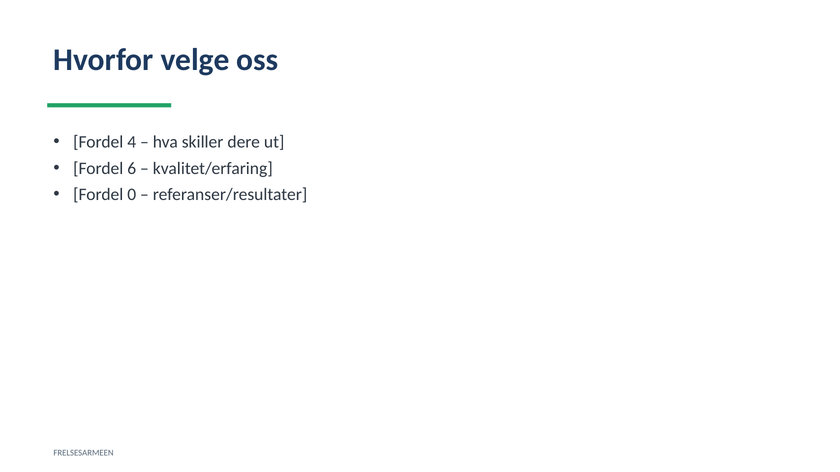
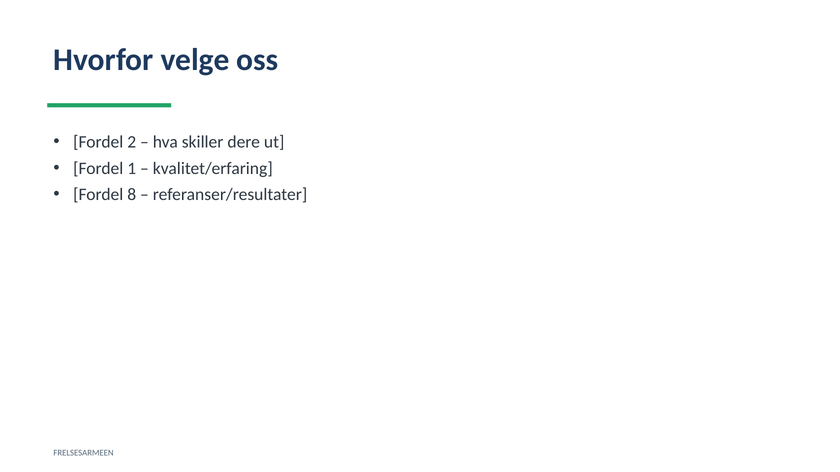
4: 4 -> 2 (132, 142)
6: 6 -> 1 (132, 169)
0: 0 -> 8 (132, 195)
